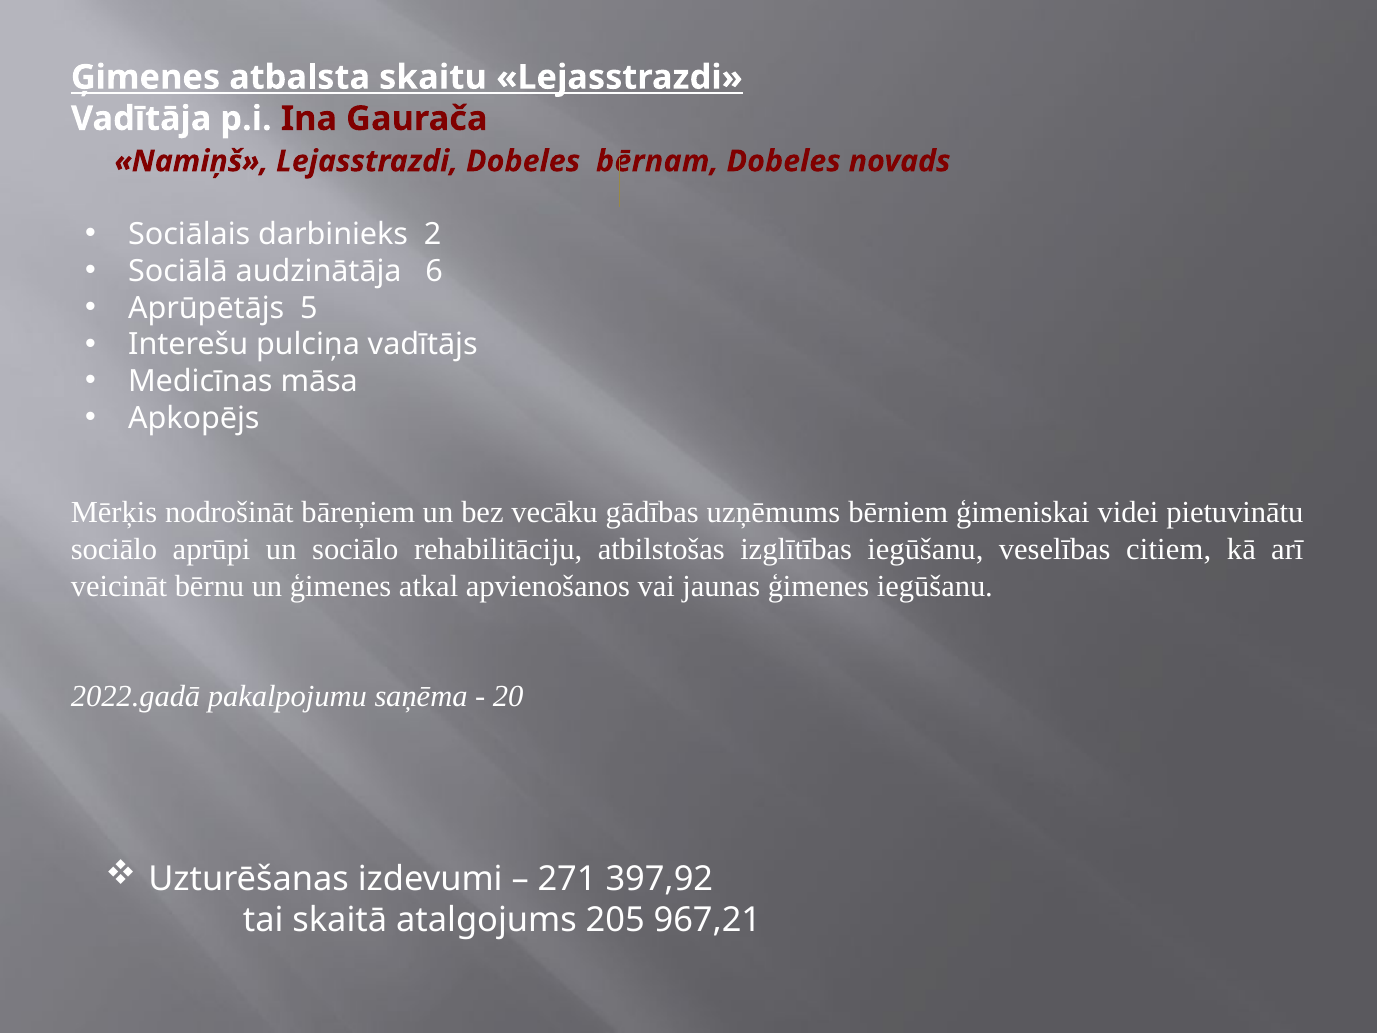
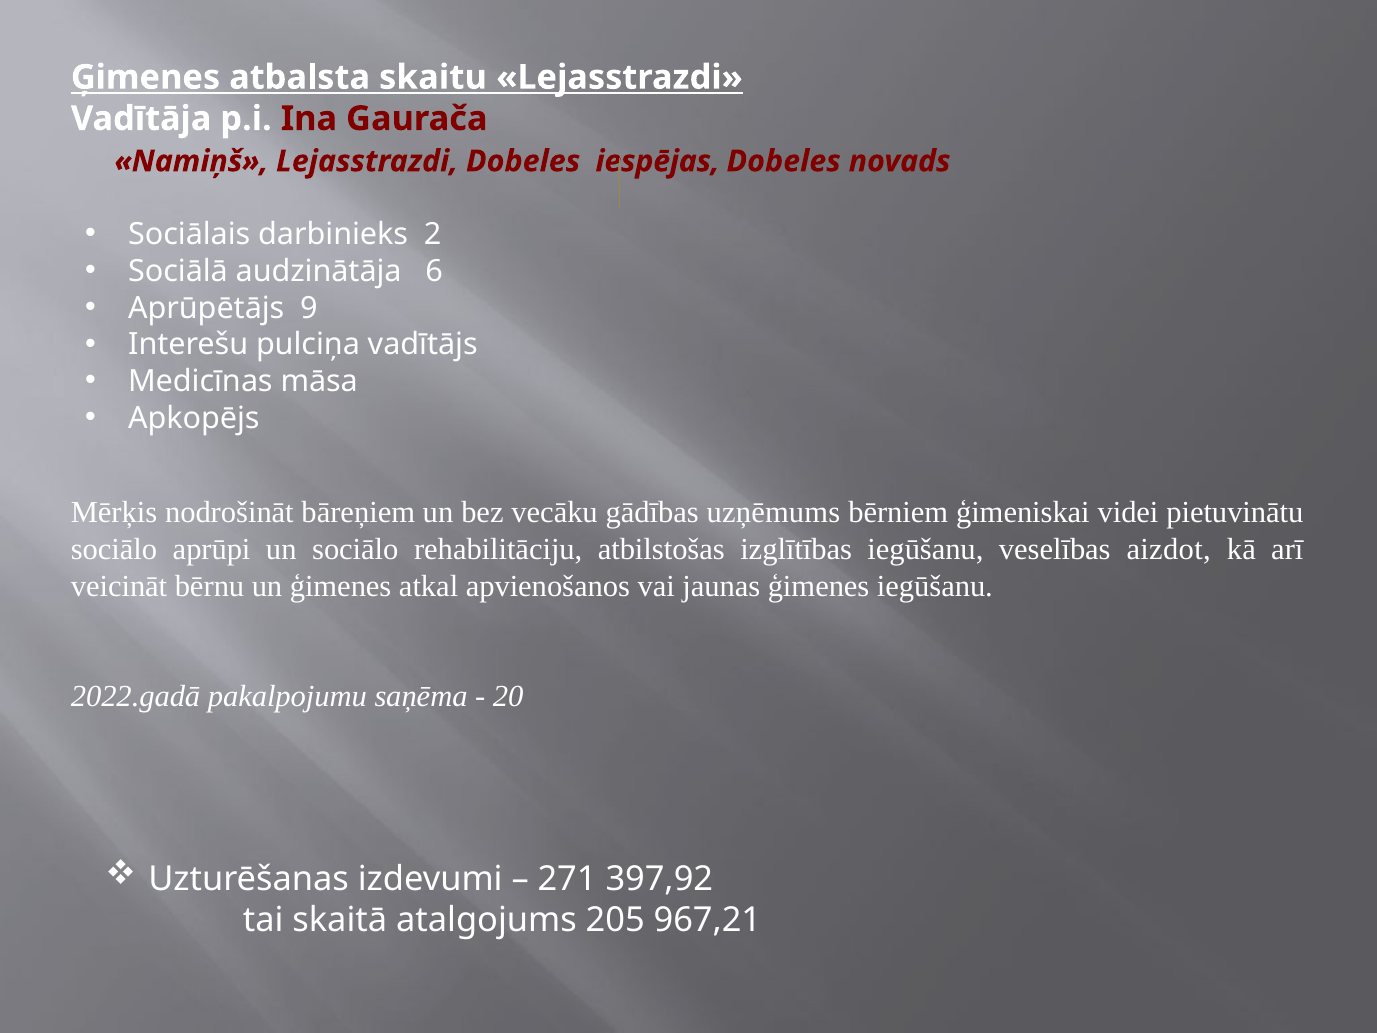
bērnam: bērnam -> iespējas (657, 161)
5: 5 -> 9 (309, 308)
citiem: citiem -> aizdot (1169, 549)
